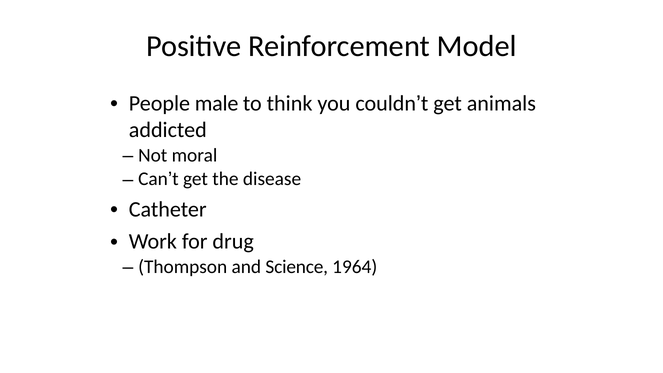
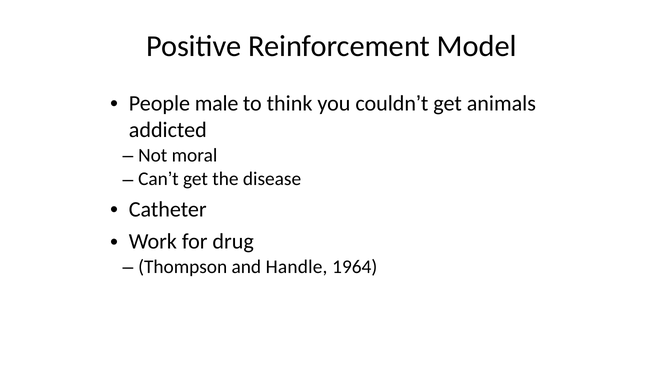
Science: Science -> Handle (297, 267)
